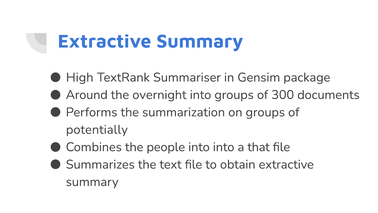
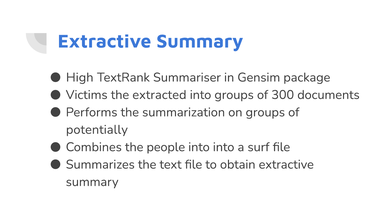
Around: Around -> Victims (87, 95)
overnight: overnight -> extracted (159, 95)
that: that -> surf (258, 147)
